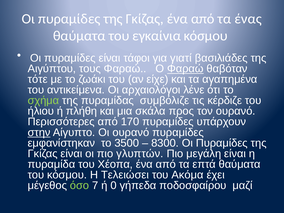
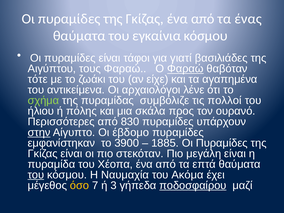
κέρδιζε: κέρδιζε -> πολλοί (225, 101)
πλήθη: πλήθη -> πόλης (81, 111)
170: 170 -> 830 (130, 122)
Οι ουρανό: ουρανό -> έβδομο (131, 132)
3500: 3500 -> 3900 (127, 143)
8300: 8300 -> 1885 (165, 143)
γλυπτών: γλυπτών -> στεκόταν (140, 154)
του underline: none -> present (36, 175)
Τελειώσει: Τελειώσει -> Ναυμαχία (125, 175)
όσο colour: light green -> yellow (80, 185)
0: 0 -> 3 (114, 185)
ποδοσφαίρου underline: none -> present (193, 185)
